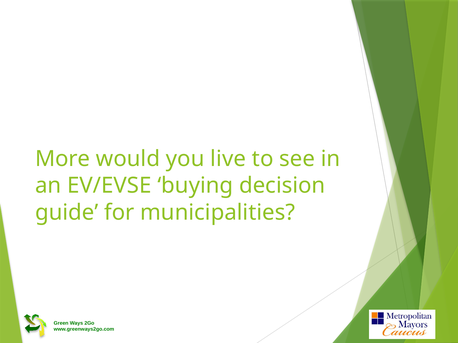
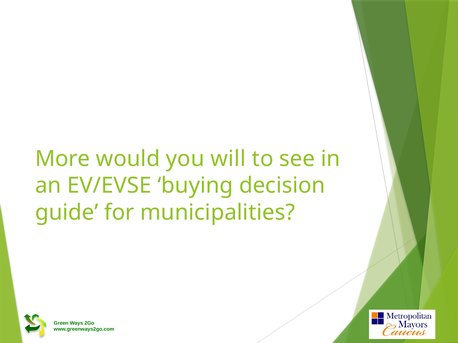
live: live -> will (228, 159)
